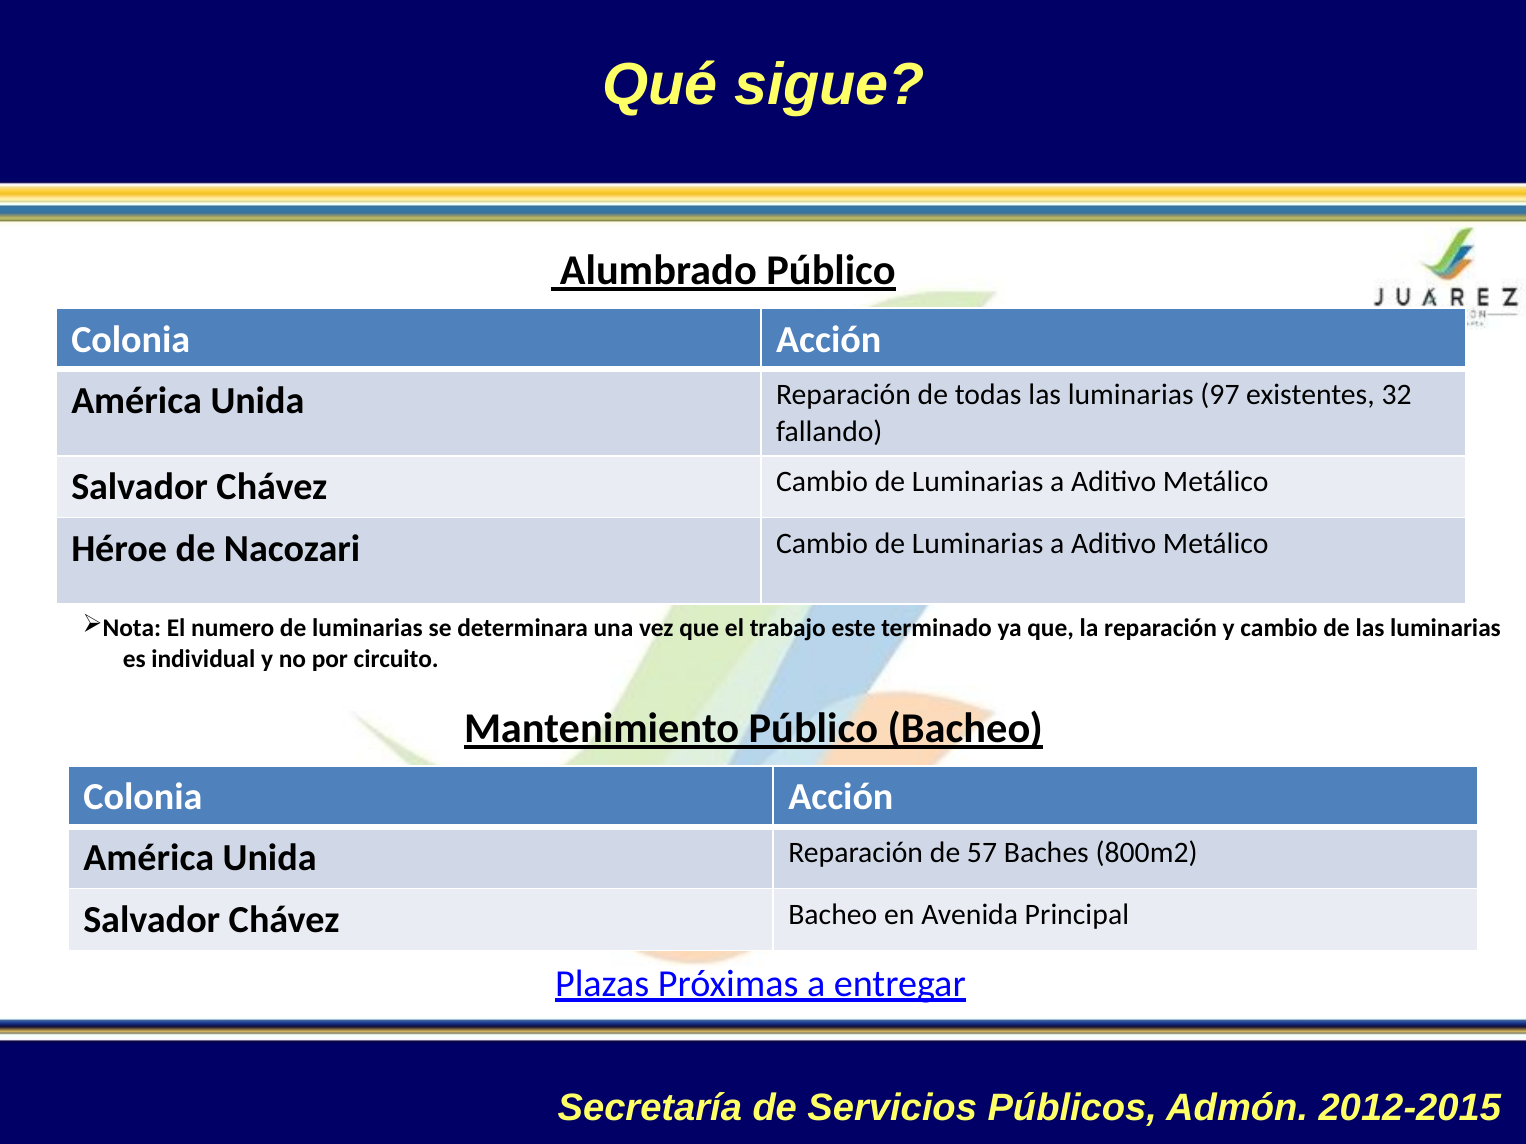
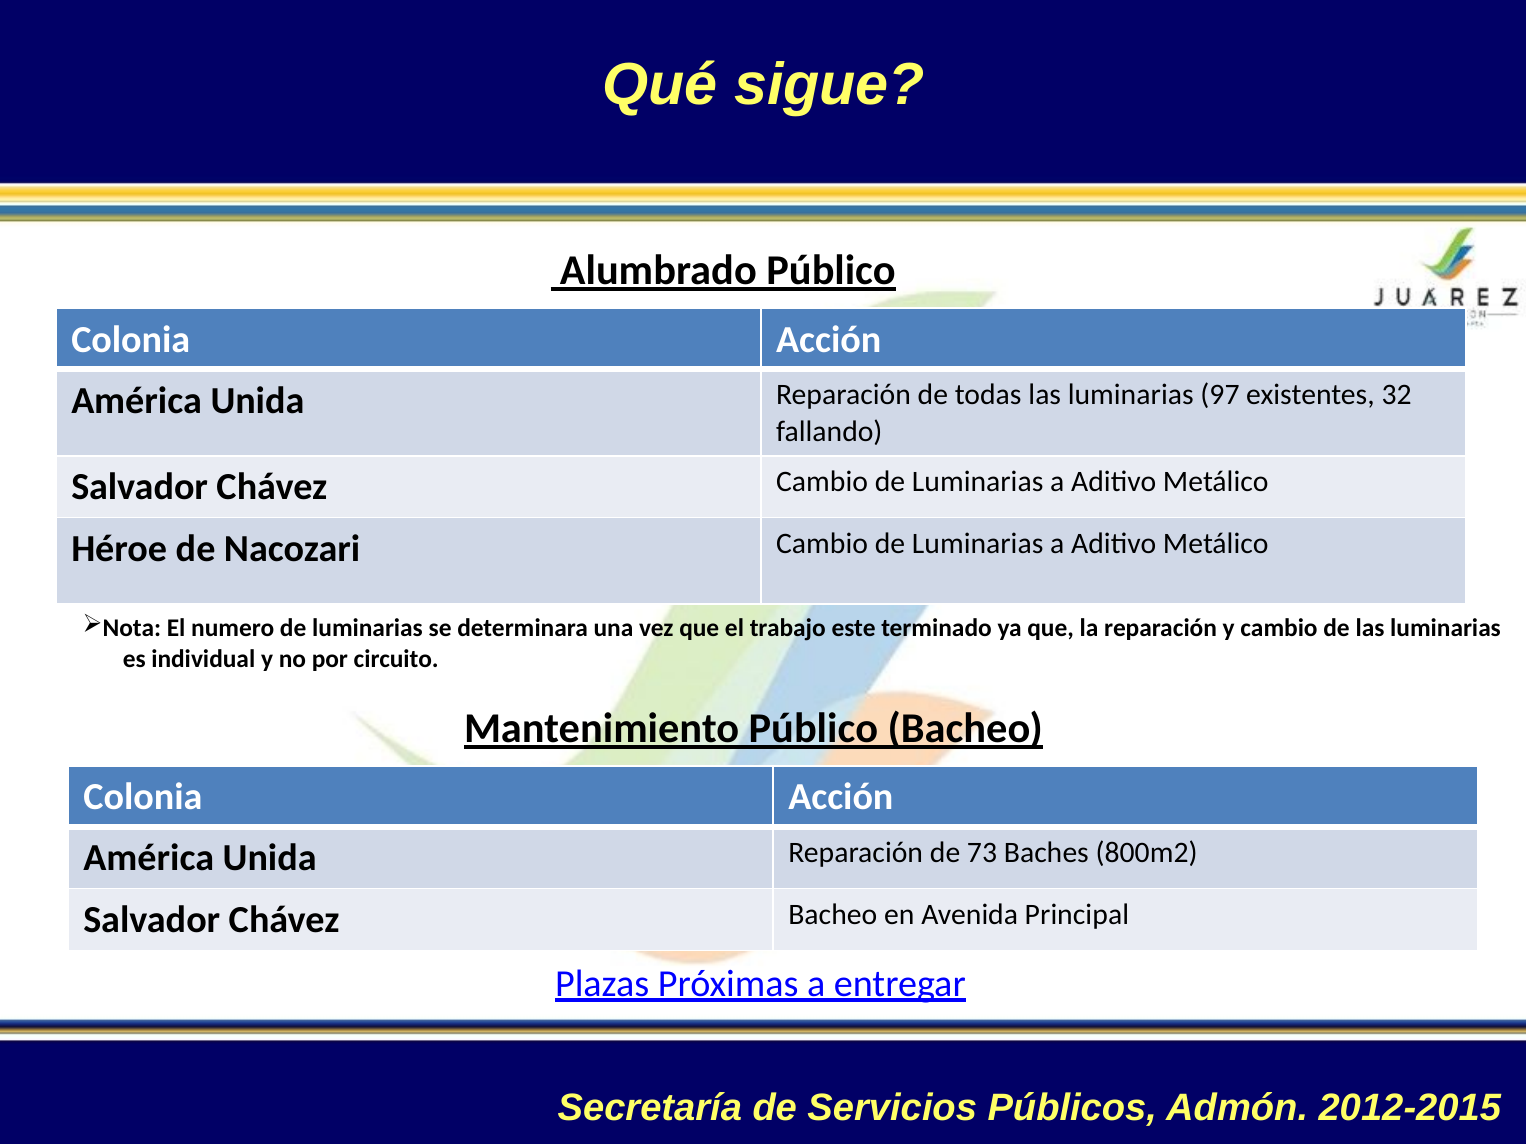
57: 57 -> 73 (982, 853)
